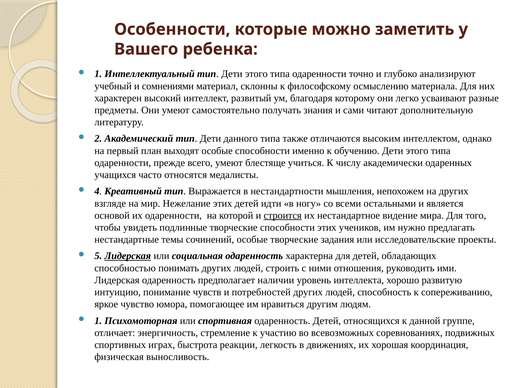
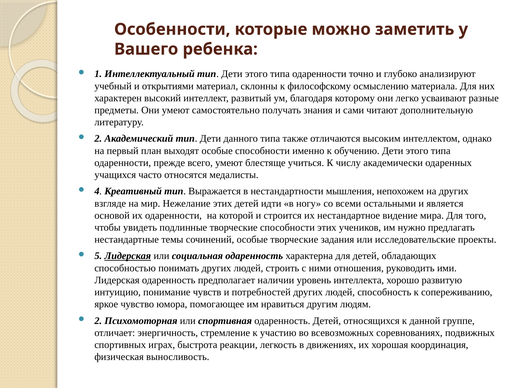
сомнениями: сомнениями -> открытиями (168, 86)
строится underline: present -> none (283, 215)
1: 1 -> 2 (98, 320)
